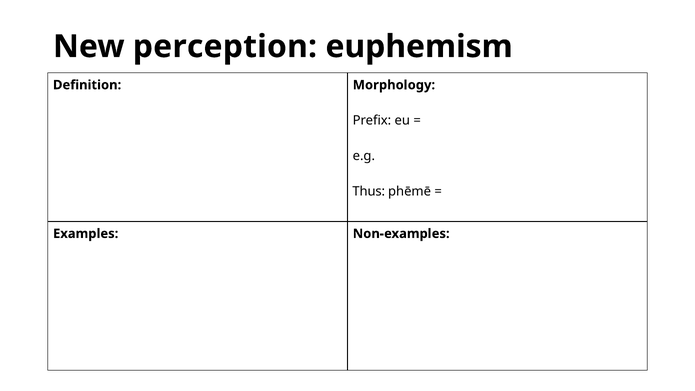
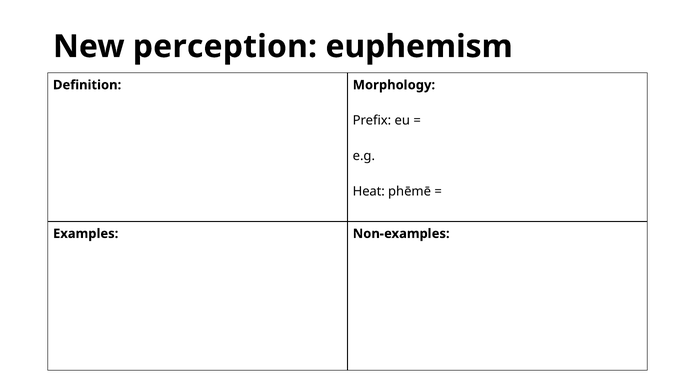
Thus: Thus -> Heat (369, 191)
